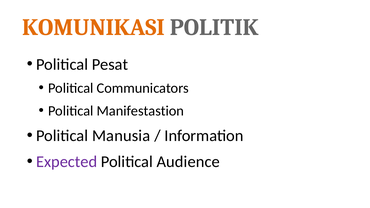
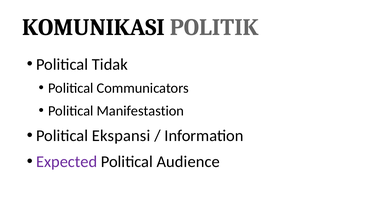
KOMUNIKASI colour: orange -> black (94, 27)
Pesat: Pesat -> Tidak (110, 64)
Manusia: Manusia -> Ekspansi (121, 136)
